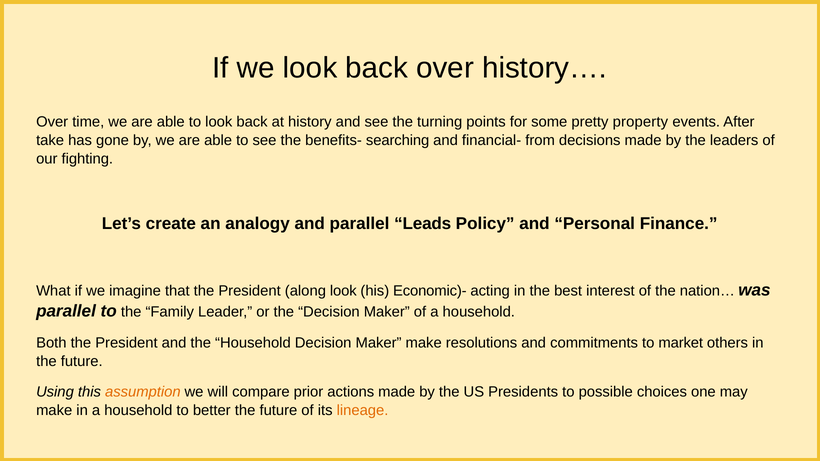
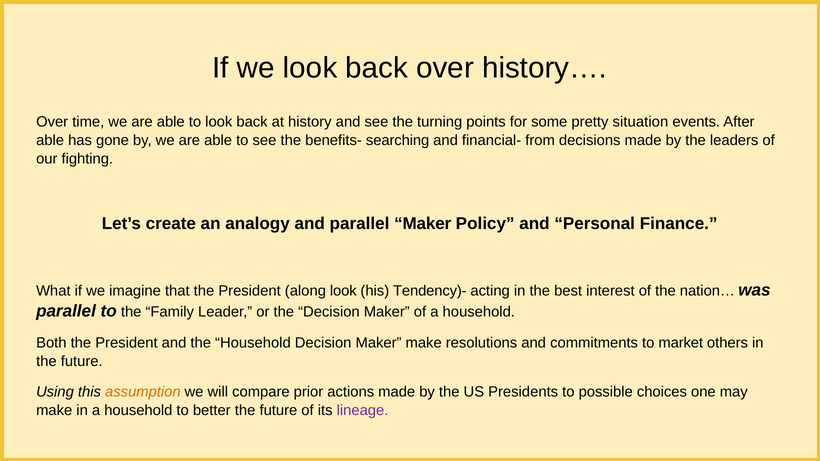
property: property -> situation (640, 122)
take: take -> able (50, 140)
parallel Leads: Leads -> Maker (423, 224)
Economic)-: Economic)- -> Tendency)- (430, 291)
lineage colour: orange -> purple (363, 411)
